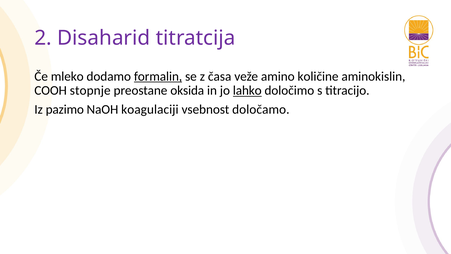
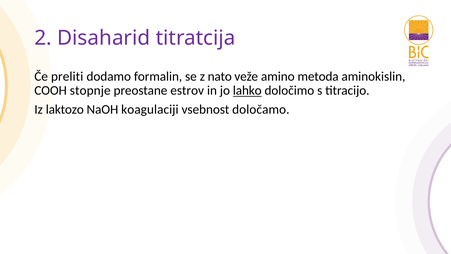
mleko: mleko -> preliti (67, 76)
formalin underline: present -> none (158, 76)
časa: časa -> nato (220, 76)
količine: količine -> metoda (318, 76)
oksida: oksida -> estrov (187, 90)
pazimo: pazimo -> laktozo (65, 109)
